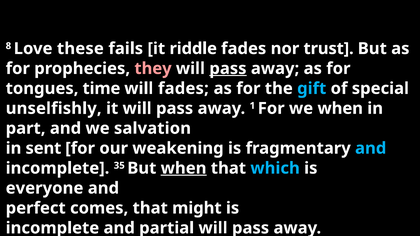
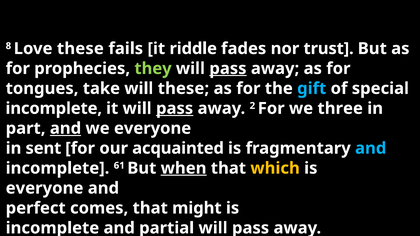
they colour: pink -> light green (153, 69)
time: time -> take (101, 89)
will fades: fades -> these (183, 89)
unselfishly: unselfishly -> incomplete (54, 109)
pass underline: none -> present (175, 109)
1: 1 -> 2 (252, 106)
we when: when -> three (340, 109)
and underline: none -> present (65, 128)
we salvation: salvation -> everyone (153, 128)
weakening: weakening -> acquainted (178, 148)
35: 35 -> 61 (119, 166)
which colour: light blue -> yellow (275, 168)
